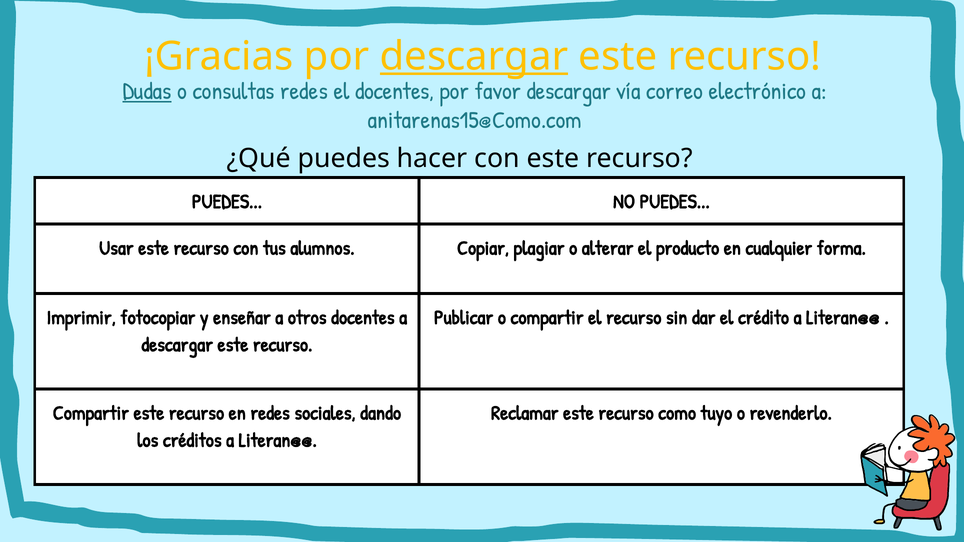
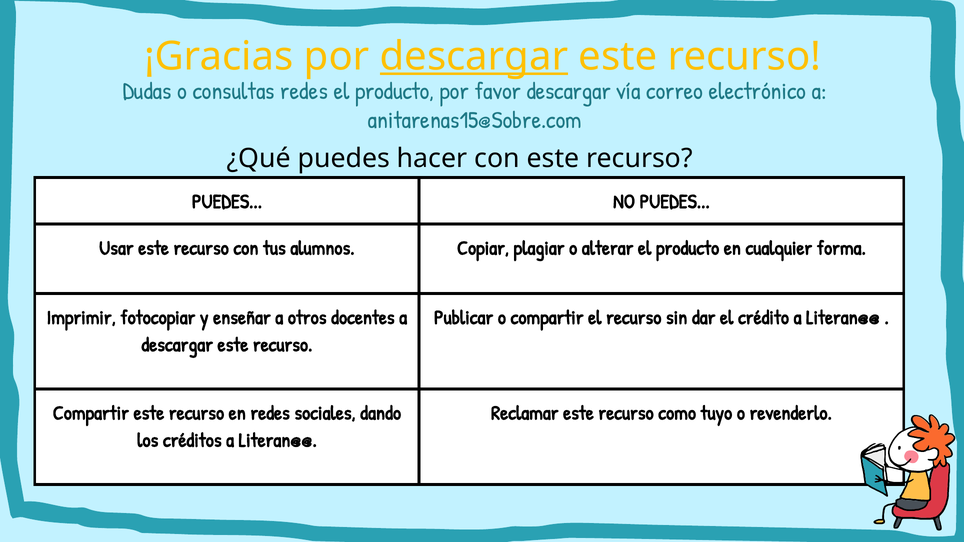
Dudas underline: present -> none (147, 92)
docentes: docentes -> producto (395, 92)
anitarenas15@Como.com: anitarenas15@Como.com -> anitarenas15@Sobre.com (475, 120)
